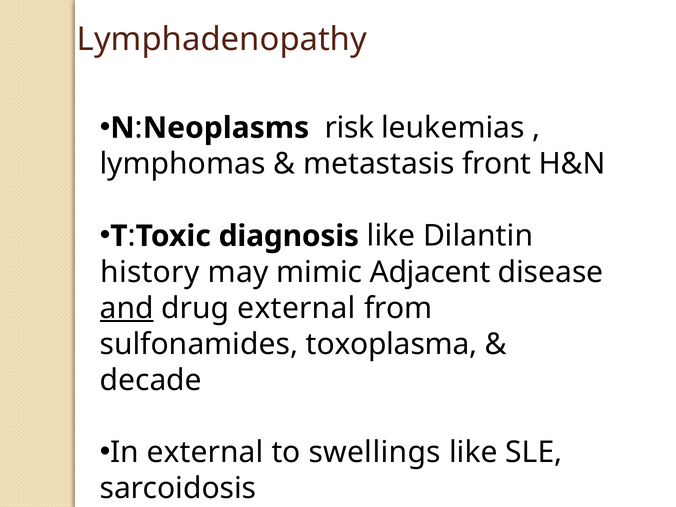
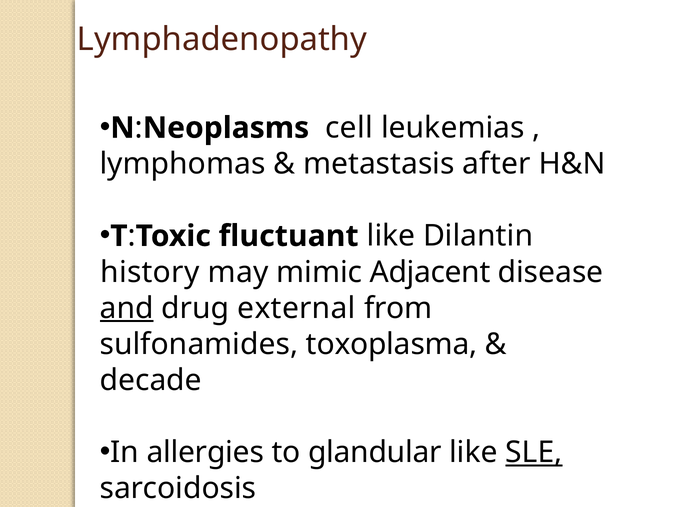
risk: risk -> cell (349, 128)
front: front -> after (497, 164)
diagnosis: diagnosis -> fluctuant (289, 236)
In external: external -> allergies (205, 452)
swellings: swellings -> glandular (375, 452)
SLE underline: none -> present (534, 452)
